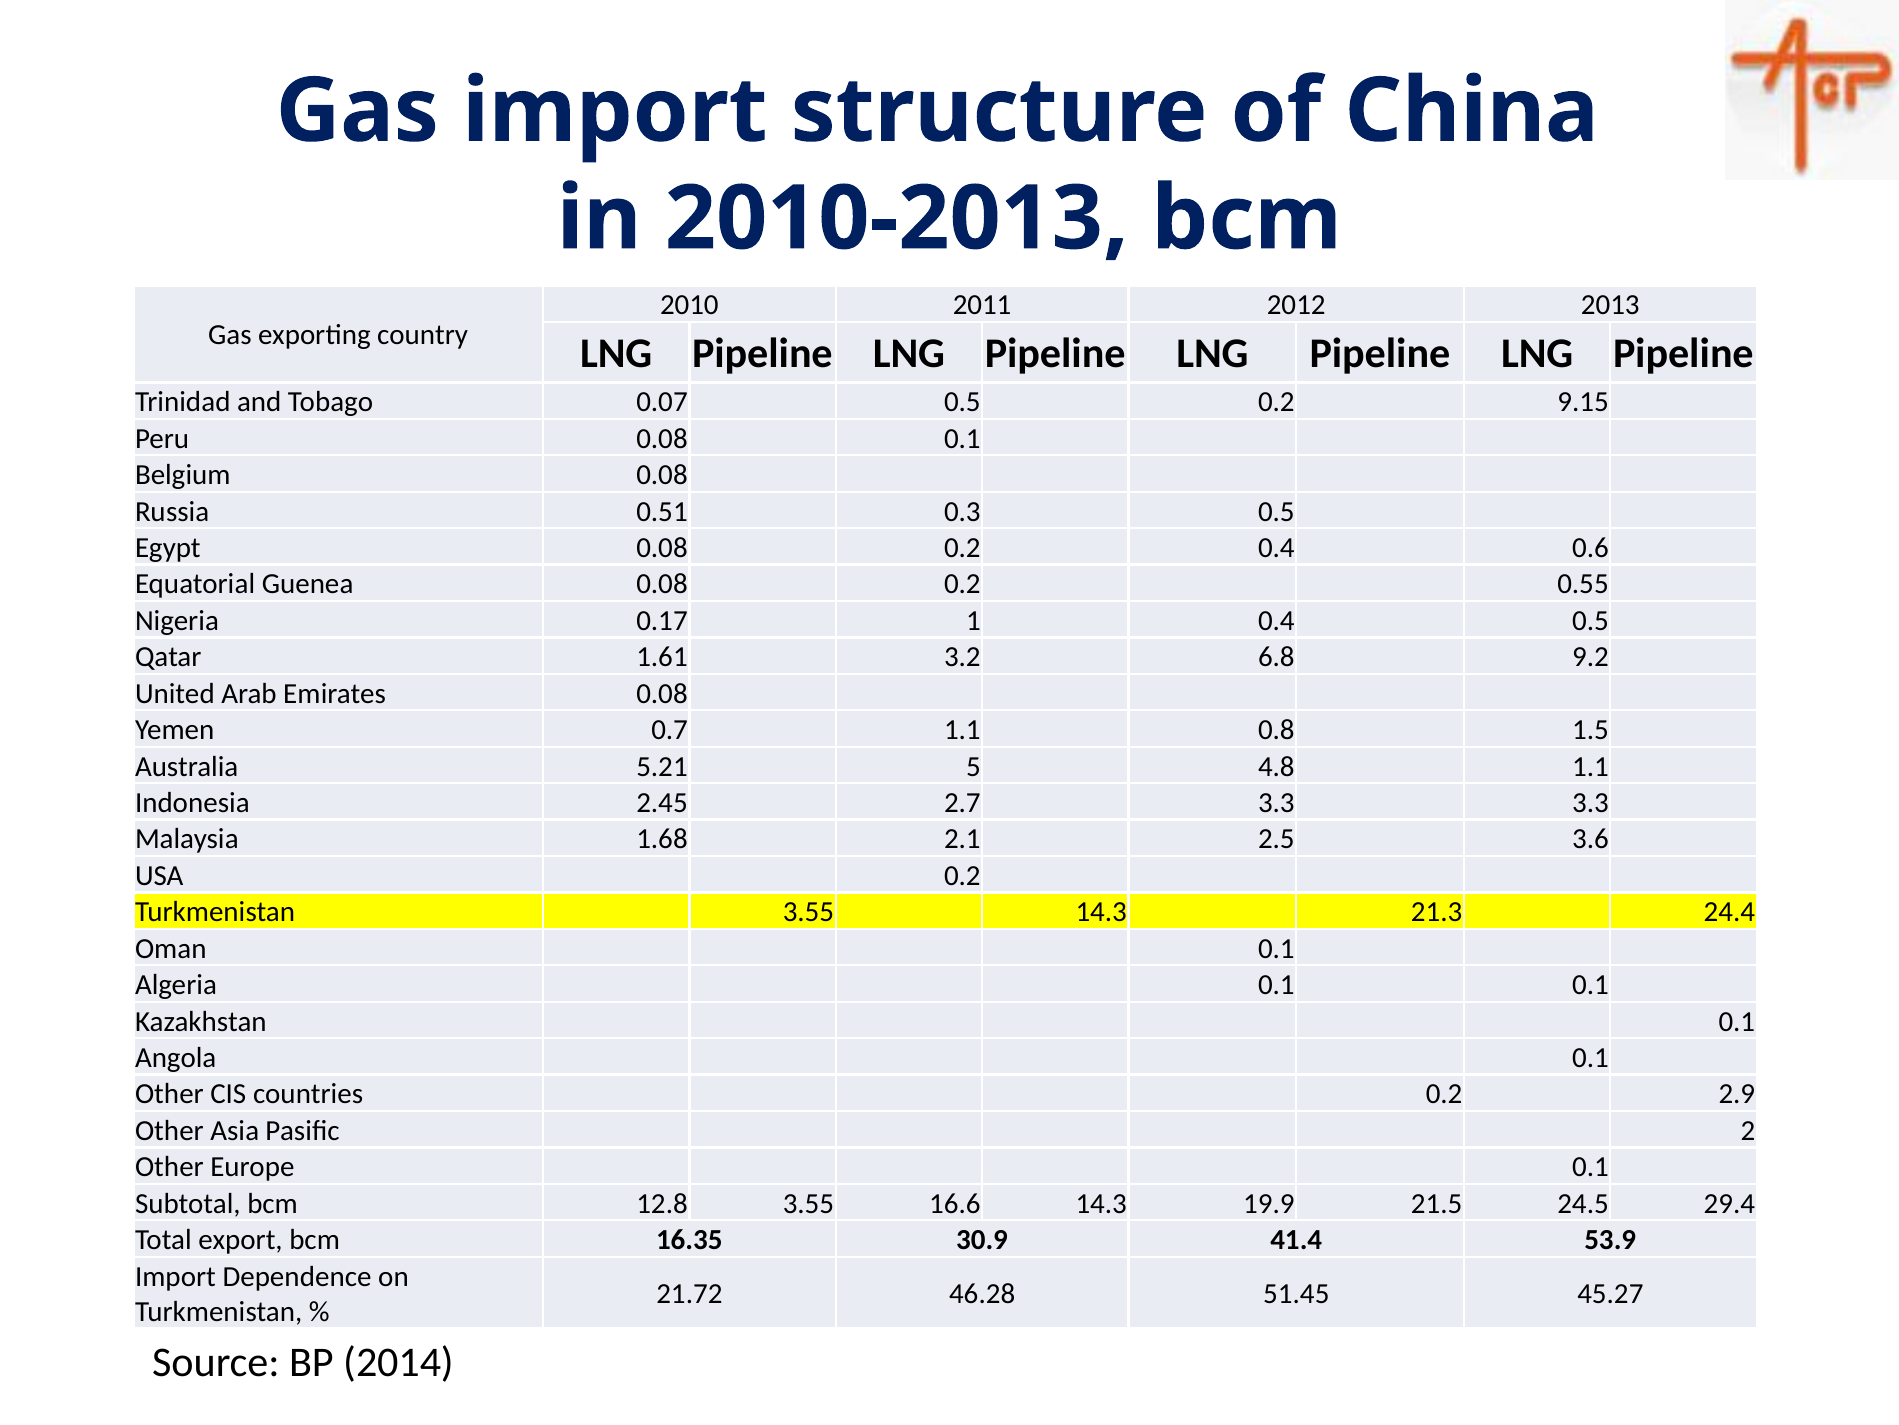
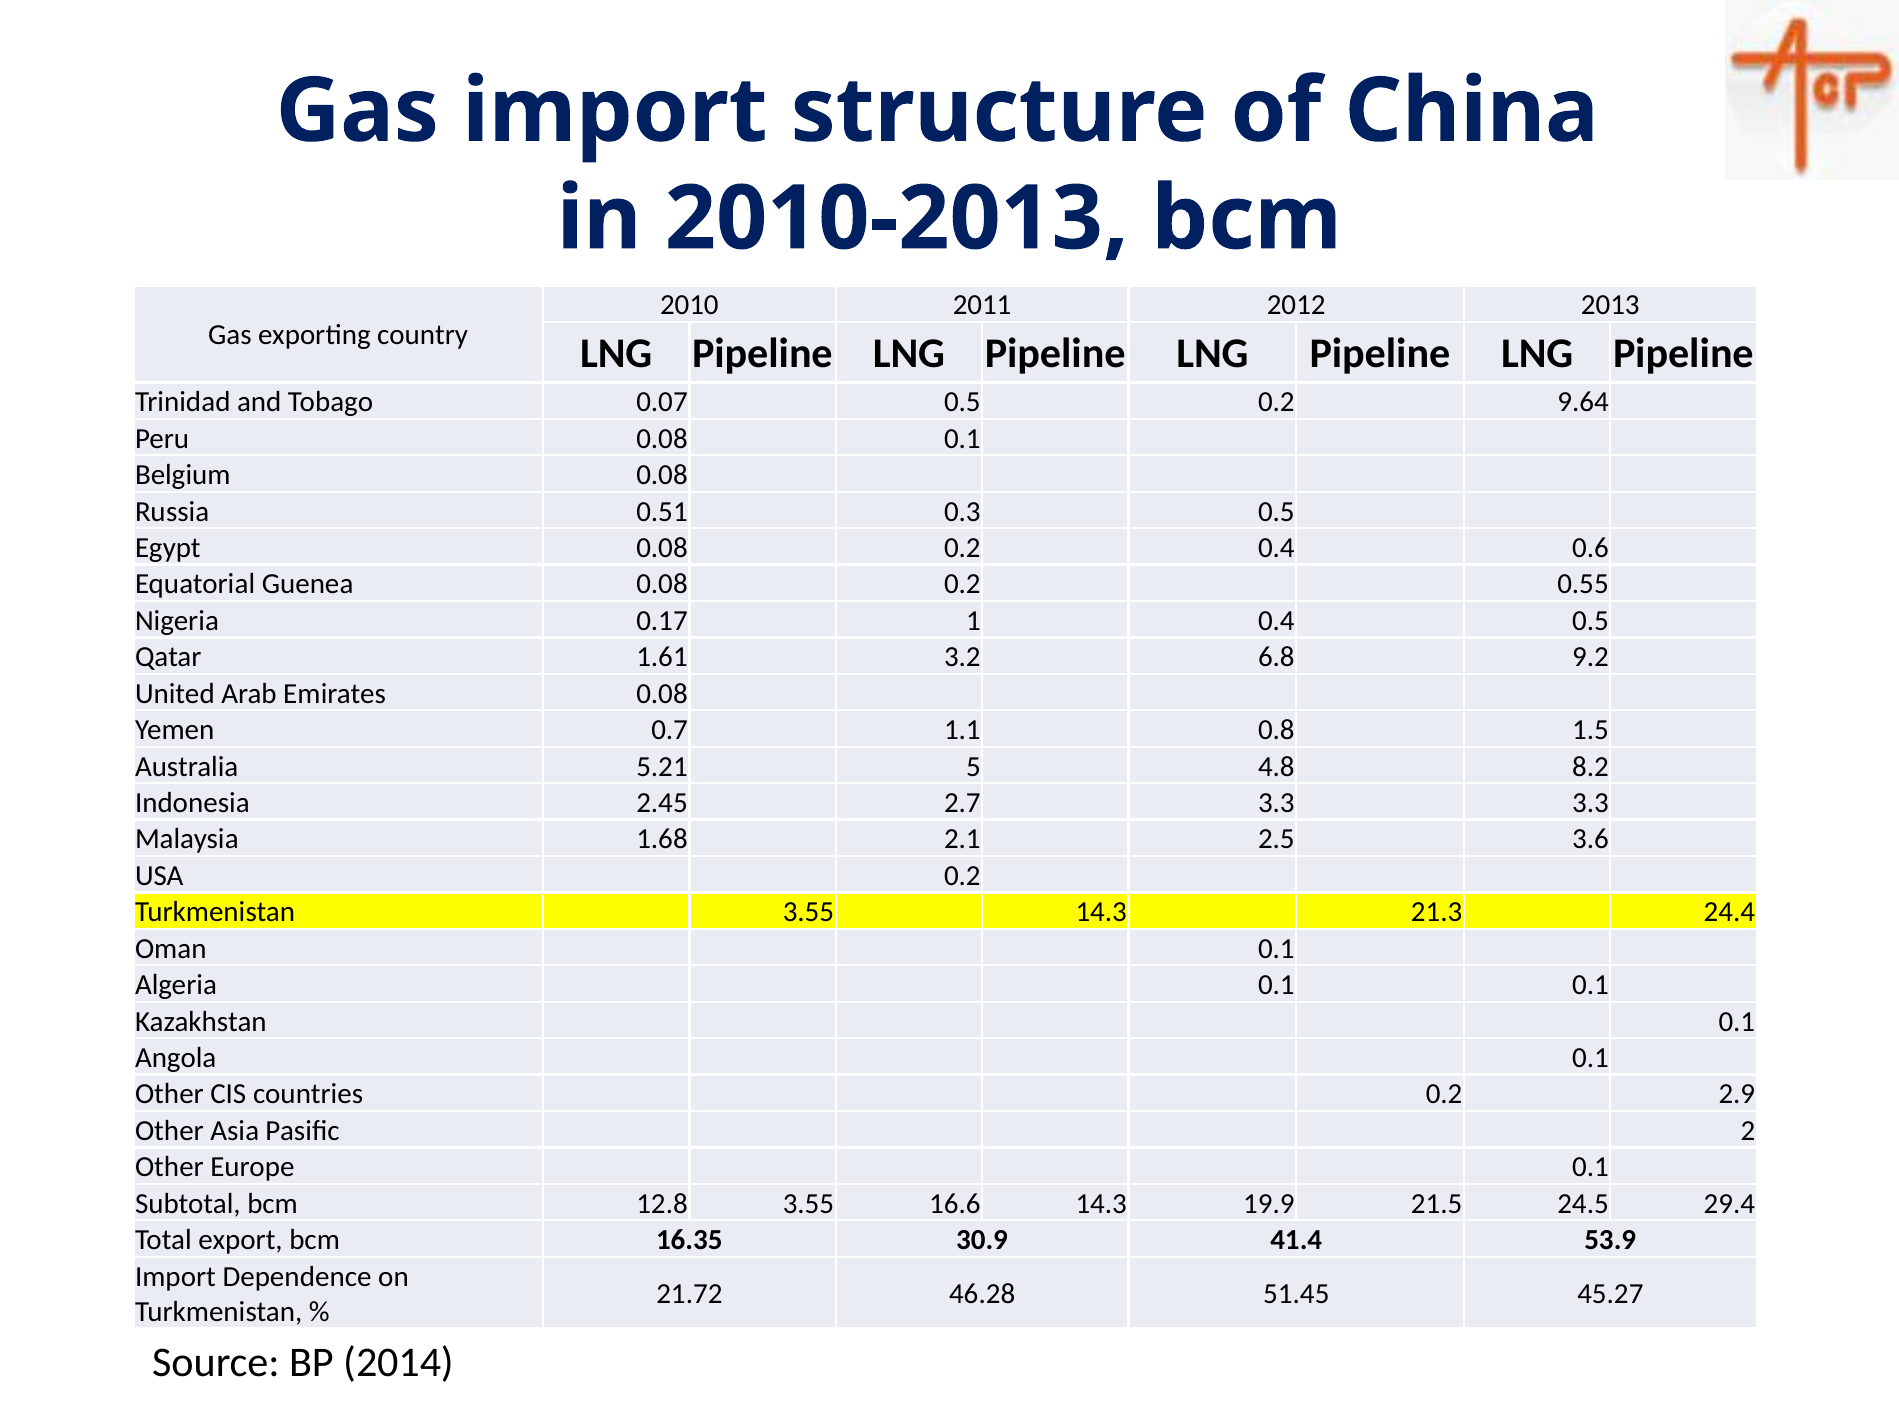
9.15: 9.15 -> 9.64 (1583, 402)
4.8 1.1: 1.1 -> 8.2 (1590, 766)
